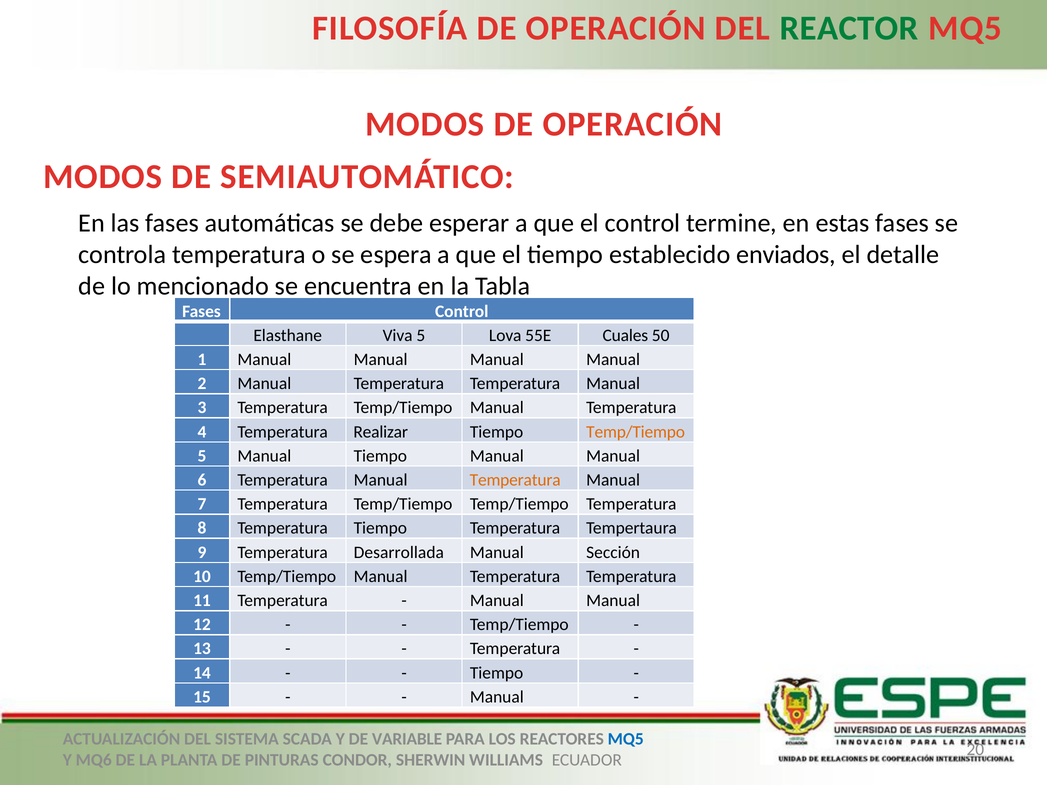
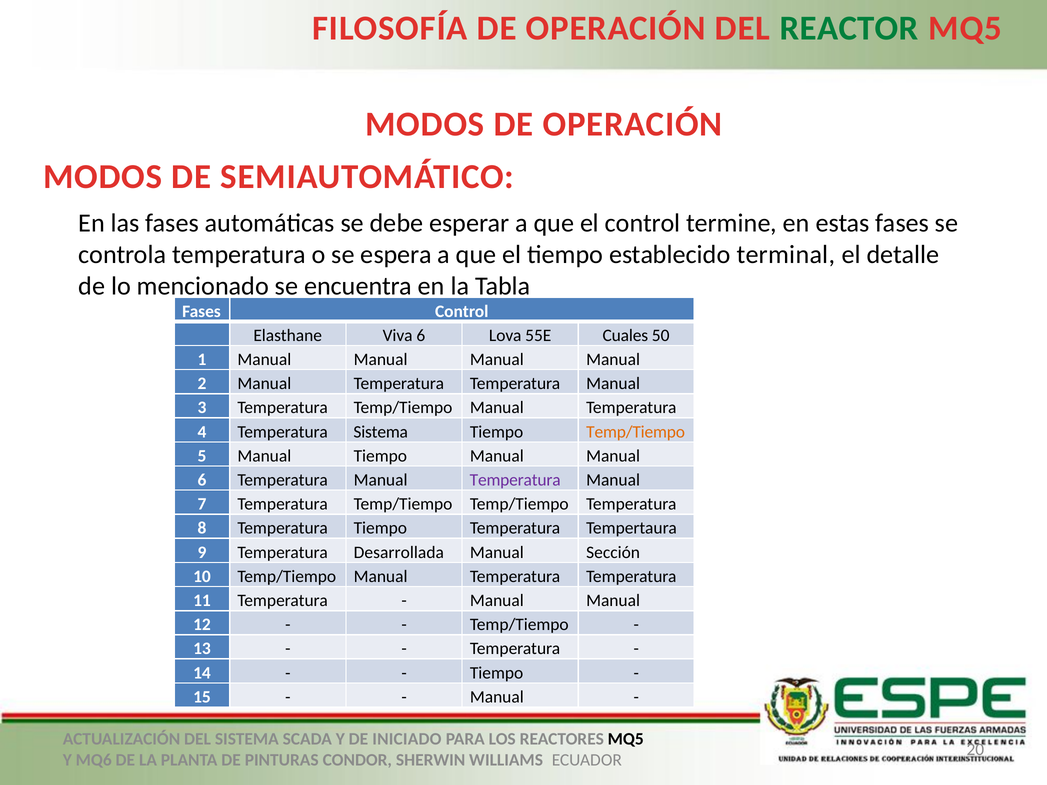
enviados: enviados -> terminal (786, 255)
Viva 5: 5 -> 6 (421, 335)
Temperatura Realizar: Realizar -> Sistema (381, 432)
Temperatura colour: orange -> purple (515, 480)
VARIABLE: VARIABLE -> INICIADO (407, 739)
MQ5 colour: blue -> black (626, 739)
